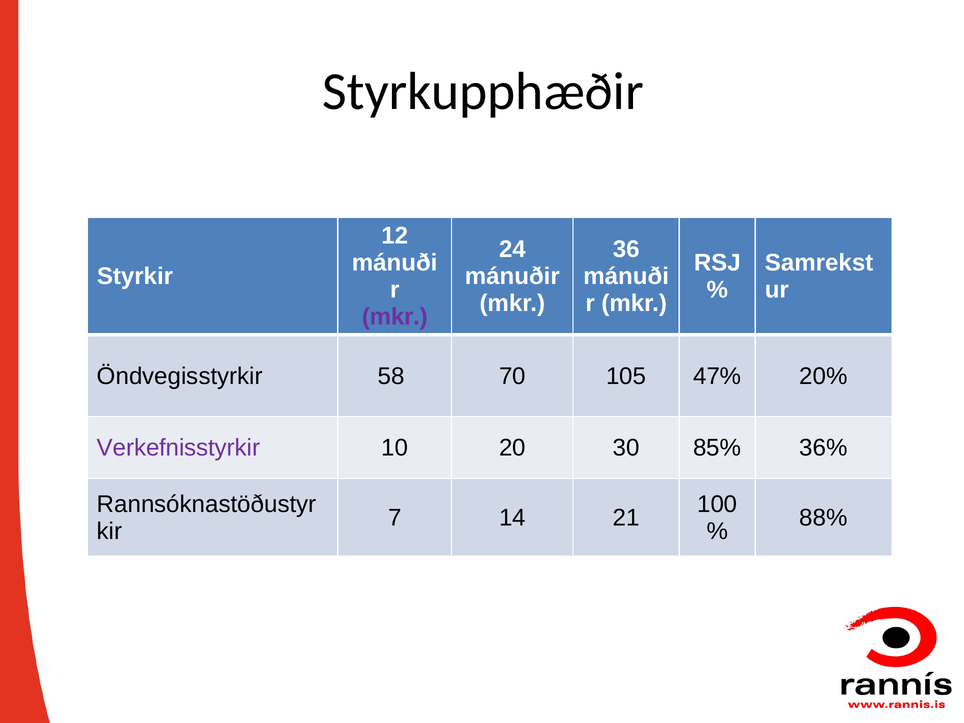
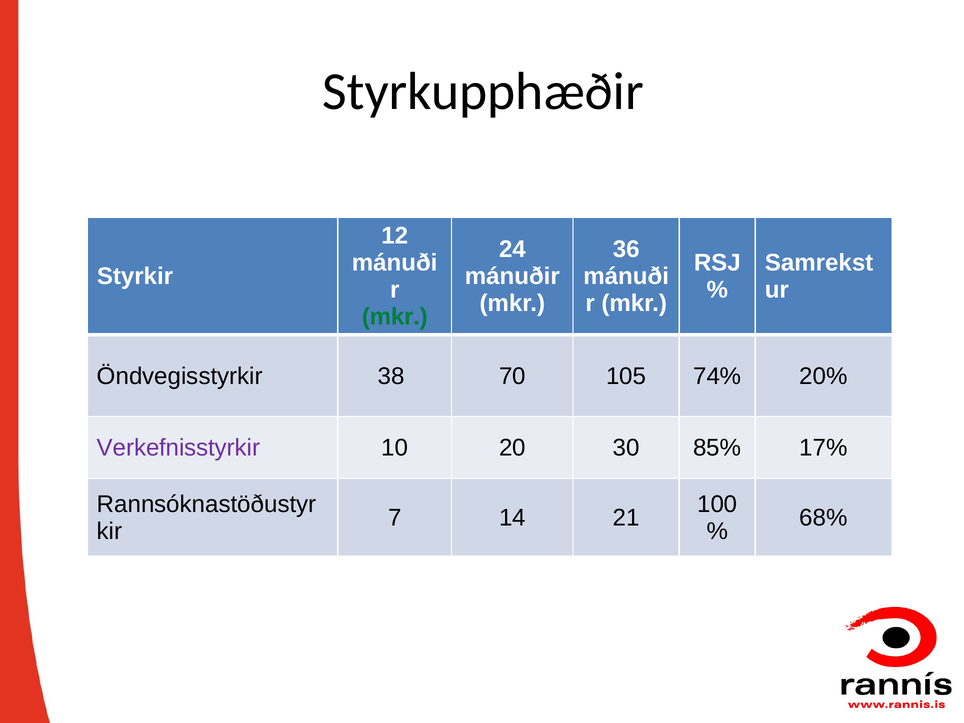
mkr colour: purple -> green (395, 317)
58: 58 -> 38 (391, 376)
47%: 47% -> 74% (717, 376)
36%: 36% -> 17% (824, 448)
88%: 88% -> 68% (824, 518)
